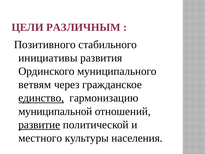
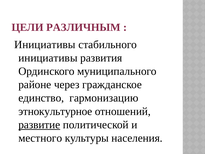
Позитивного: Позитивного -> Инициативы (45, 45)
ветвям: ветвям -> районе (35, 85)
единство underline: present -> none (41, 98)
муниципальной: муниципальной -> этнокультурное (55, 111)
